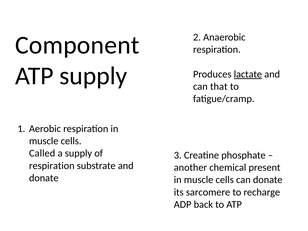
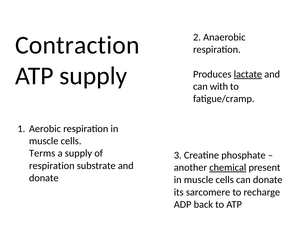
Component: Component -> Contraction (77, 45)
that: that -> with (219, 87)
Called: Called -> Terms (42, 153)
chemical underline: none -> present (228, 167)
